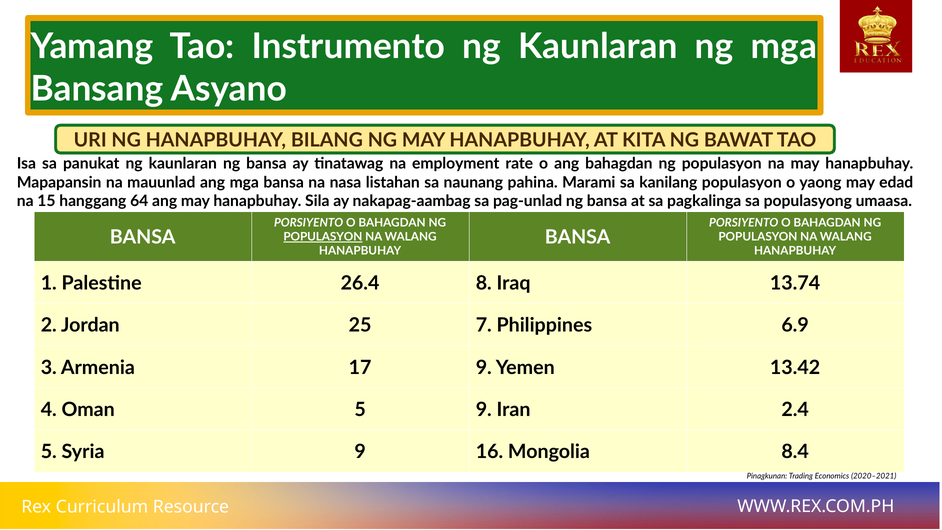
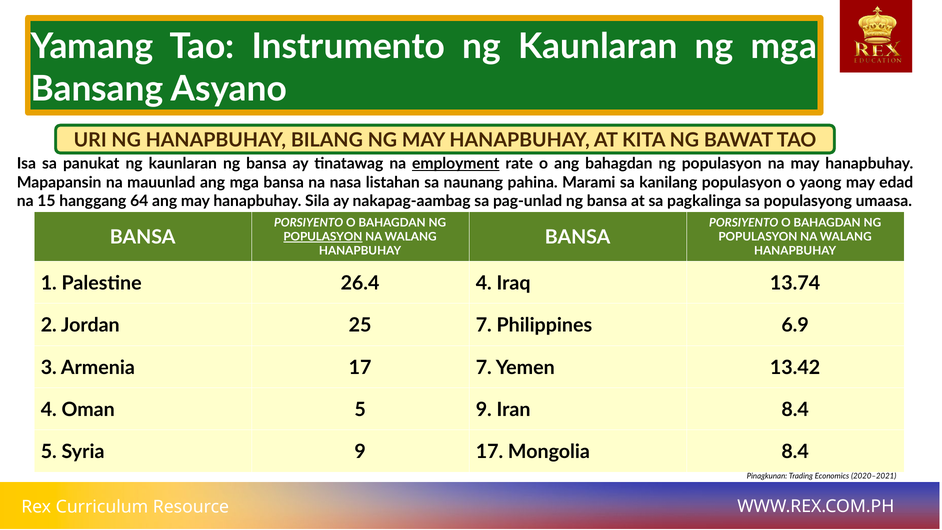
employment underline: none -> present (456, 164)
26.4 8: 8 -> 4 (484, 283)
17 9: 9 -> 7 (484, 367)
Iran 2.4: 2.4 -> 8.4 (795, 410)
9 16: 16 -> 17 (489, 452)
